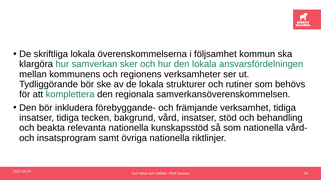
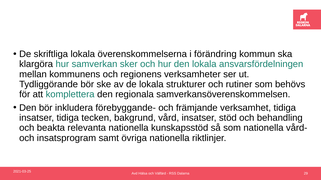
följsamhet: följsamhet -> förändring (215, 54)
